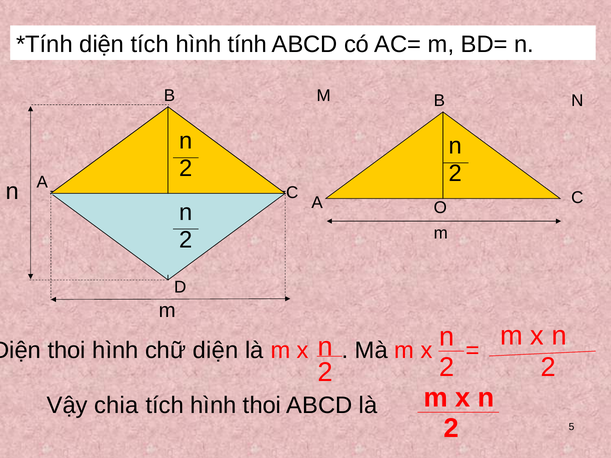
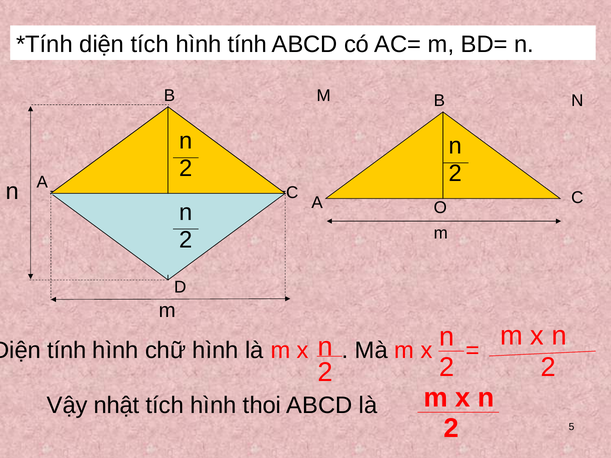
thoi: thoi -> tính (67, 351)
chữ diện: diện -> hình (216, 351)
chia: chia -> nhật (117, 406)
